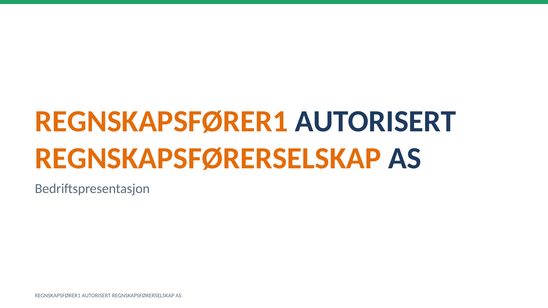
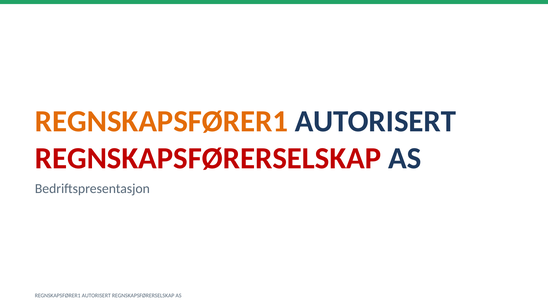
REGNSKAPSFØRERSELSKAP colour: orange -> red (208, 159)
